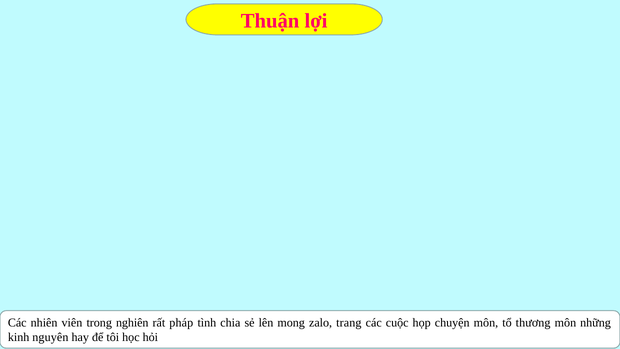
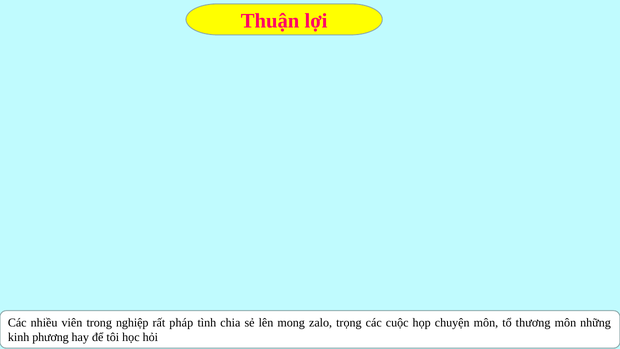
nhiên: nhiên -> nhiều (44, 323)
nghiên: nghiên -> nghiệp (132, 323)
trang: trang -> trọng (349, 323)
nguyên: nguyên -> phương (50, 337)
